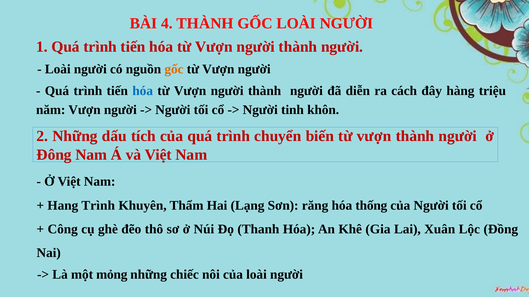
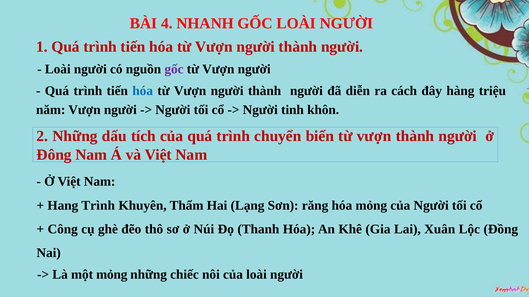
4 THÀNH: THÀNH -> NHANH (205, 24)
gốc colour: orange -> purple (174, 69)
hóa thống: thống -> mỏng (371, 206)
